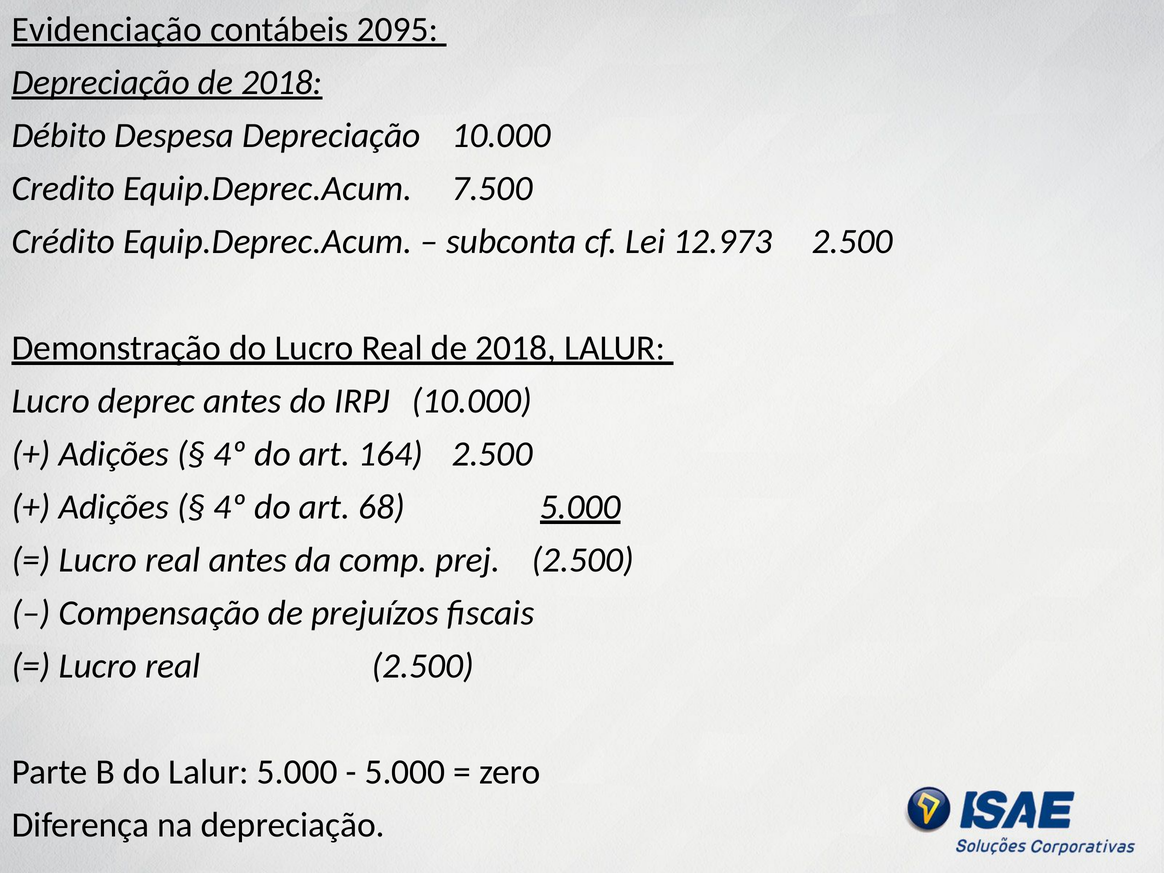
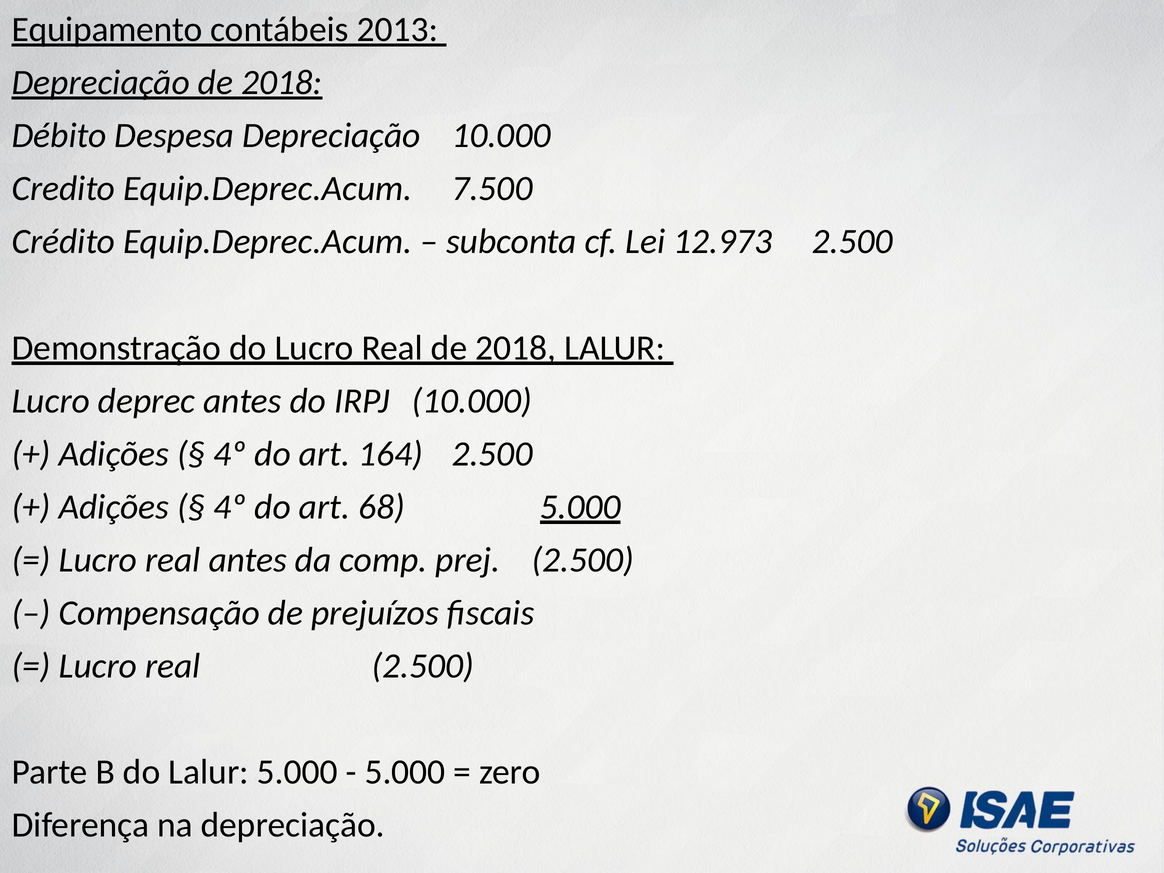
Evidenciação: Evidenciação -> Equipamento (107, 30)
2095: 2095 -> 2013 (397, 30)
